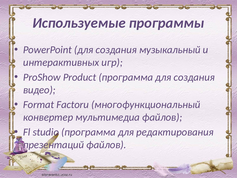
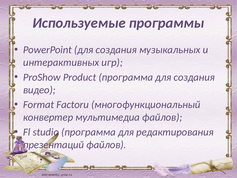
музыкальный: музыкальный -> музыкальных (170, 50)
